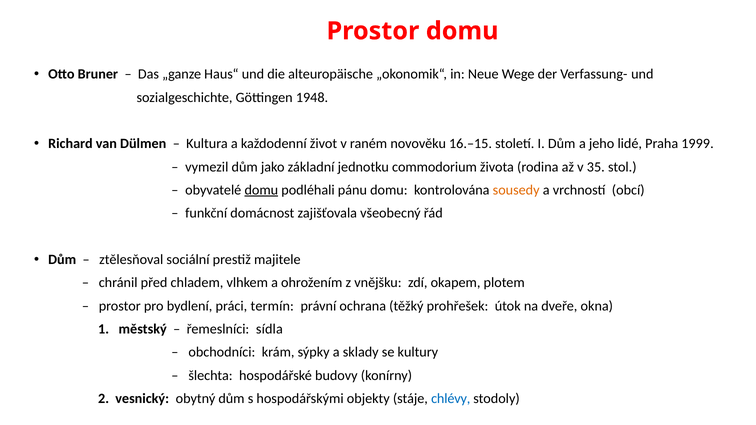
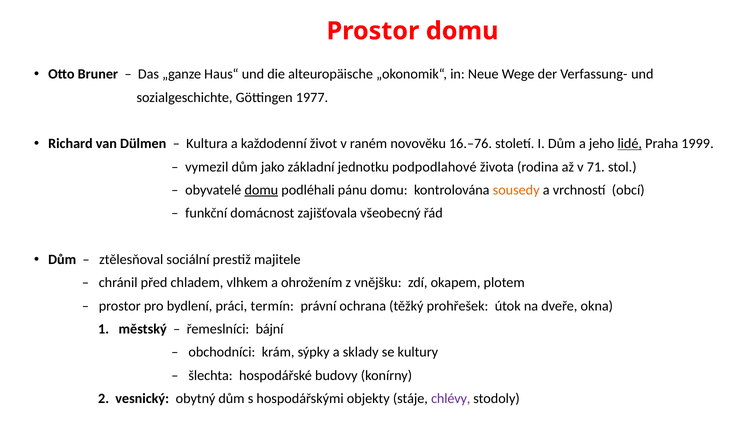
1948: 1948 -> 1977 (312, 97)
16.–15: 16.–15 -> 16.–76 (471, 144)
lidé underline: none -> present (630, 144)
commodorium: commodorium -> podpodlahové (434, 167)
35: 35 -> 71 (596, 167)
sídla: sídla -> bájní (270, 329)
chlévy colour: blue -> purple (451, 399)
